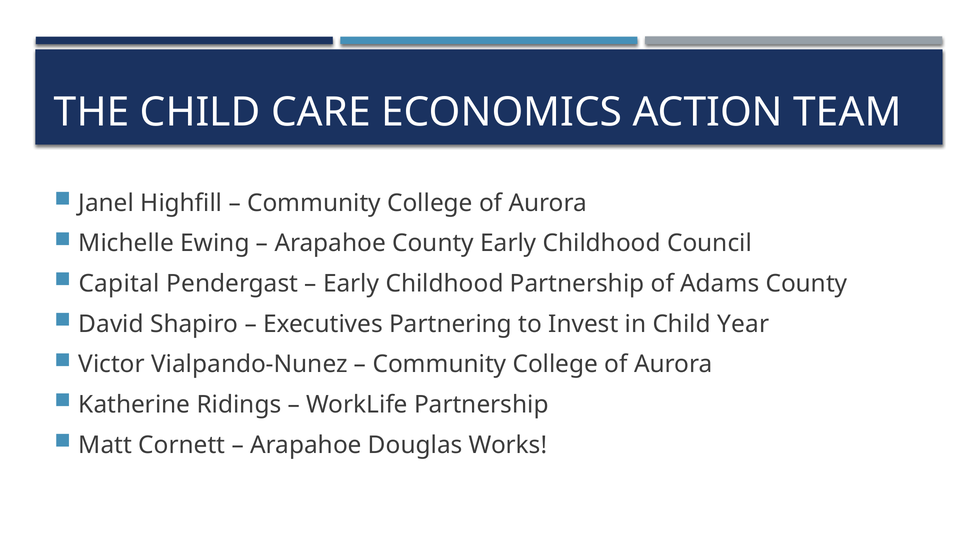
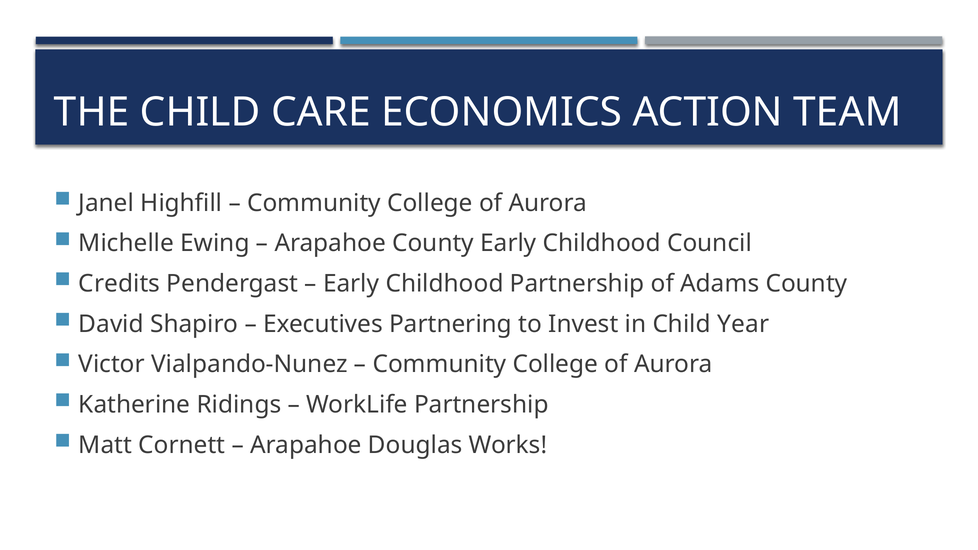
Capital: Capital -> Credits (119, 284)
